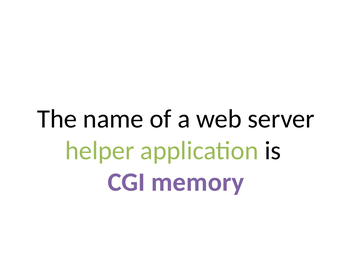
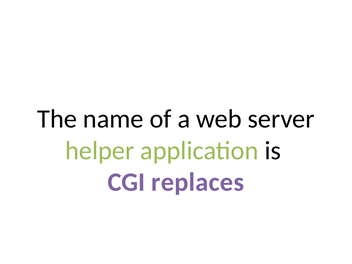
memory: memory -> replaces (198, 182)
